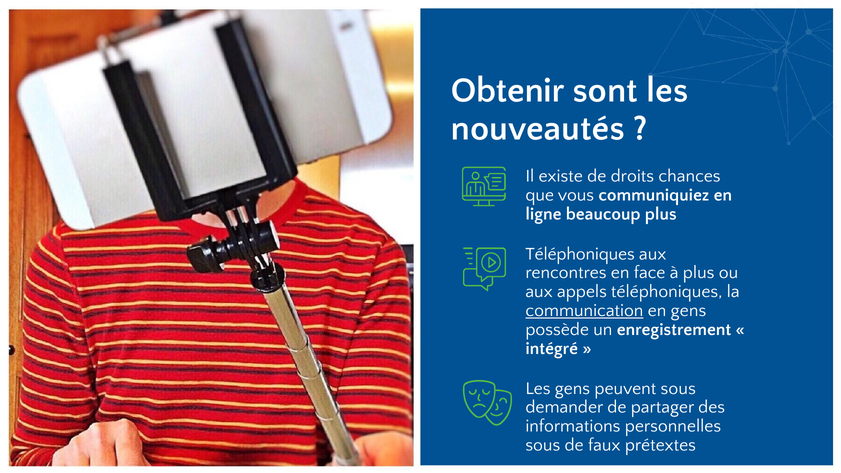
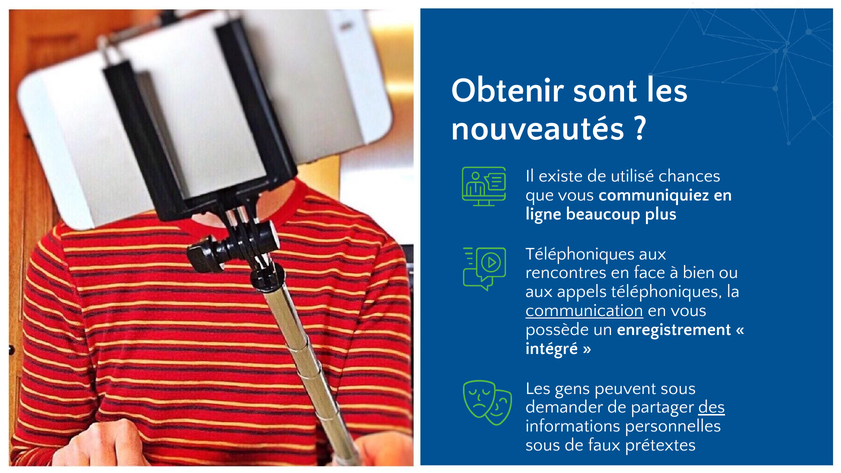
droits: droits -> utilisé (632, 176)
à plus: plus -> bien (699, 273)
en gens: gens -> vous (689, 311)
des underline: none -> present (712, 407)
